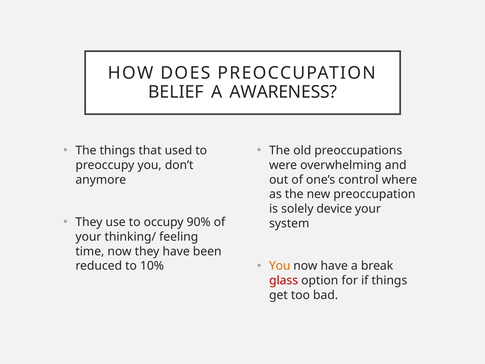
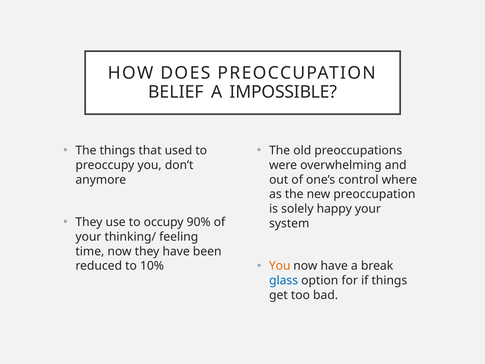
AWARENESS: AWARENESS -> IMPOSSIBLE (283, 92)
device: device -> happy (334, 209)
glass colour: red -> blue (284, 280)
